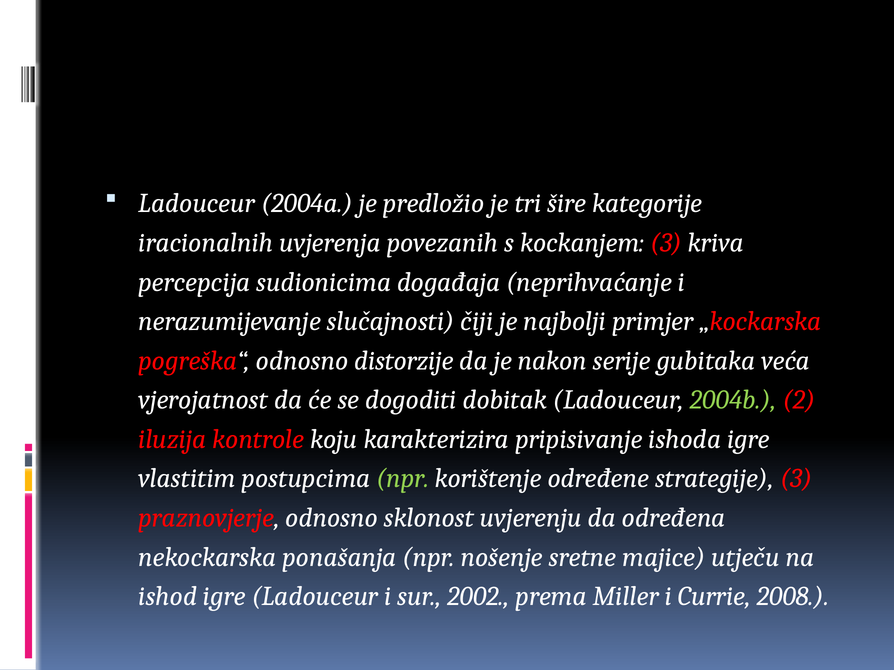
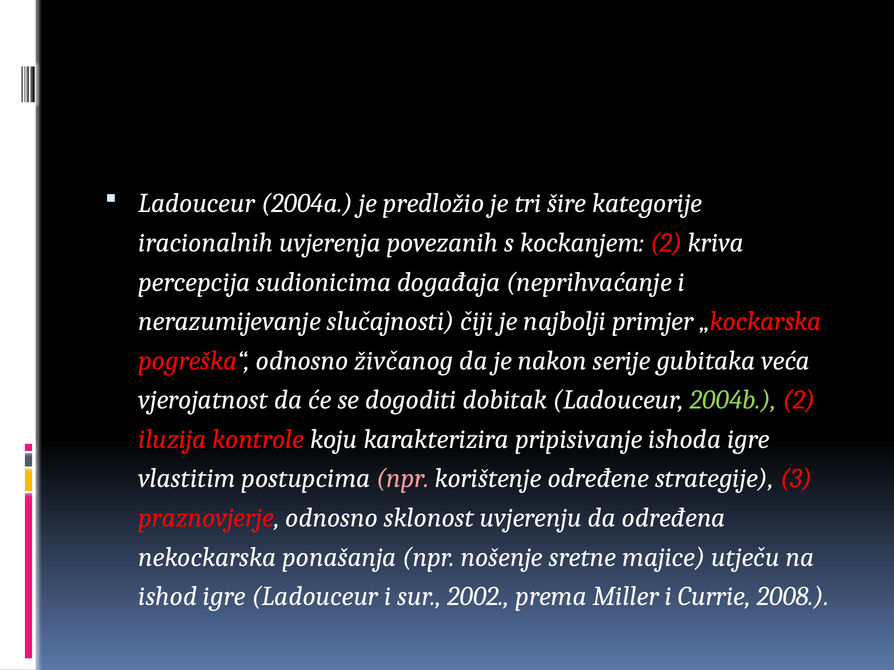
kockanjem 3: 3 -> 2 (666, 243)
distorzije: distorzije -> živčanog (404, 361)
npr colour: light green -> pink (403, 479)
